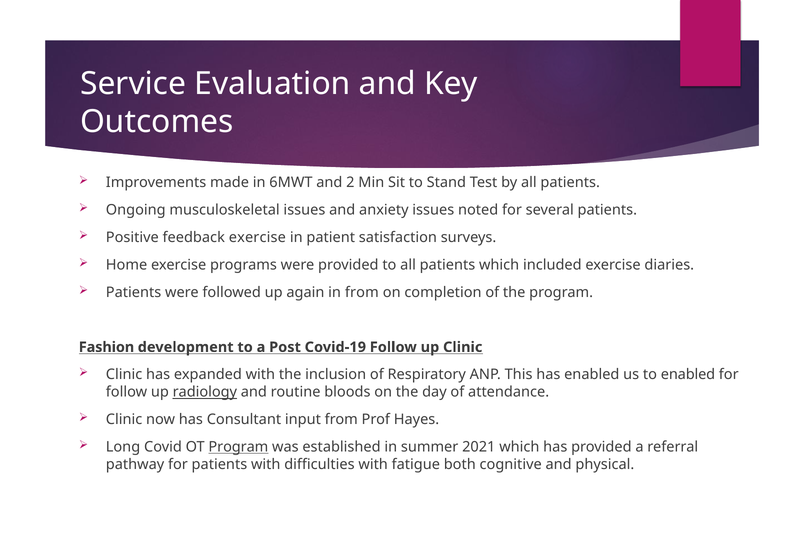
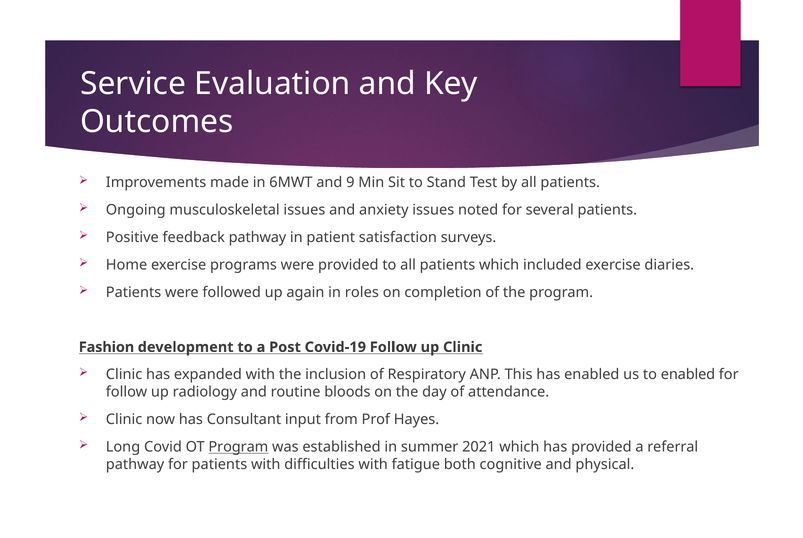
2: 2 -> 9 (350, 182)
feedback exercise: exercise -> pathway (257, 237)
in from: from -> roles (362, 292)
radiology underline: present -> none (205, 392)
